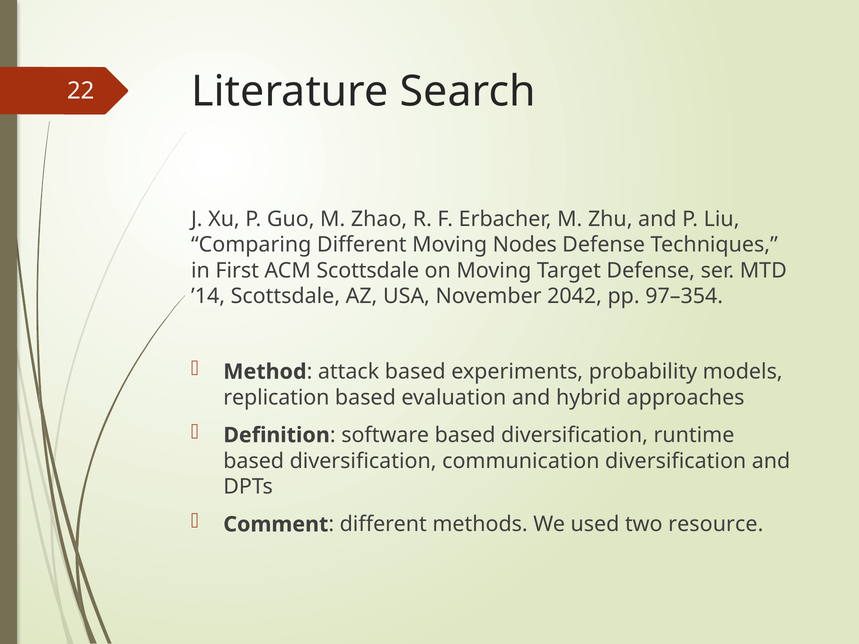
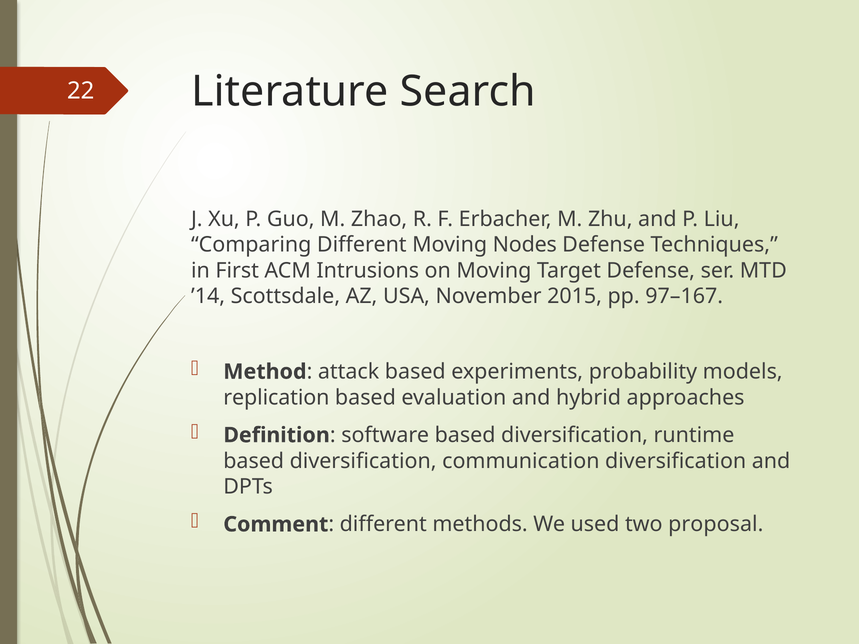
ACM Scottsdale: Scottsdale -> Intrusions (368, 271)
2042: 2042 -> 2015 (575, 296)
97–354: 97–354 -> 97–167 (684, 296)
resource: resource -> proposal (716, 525)
